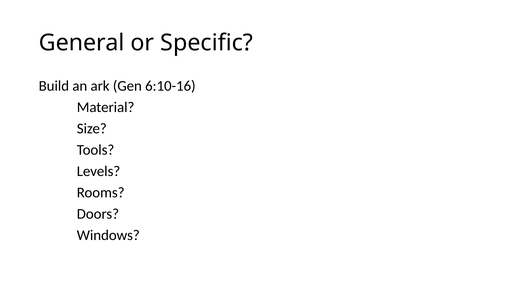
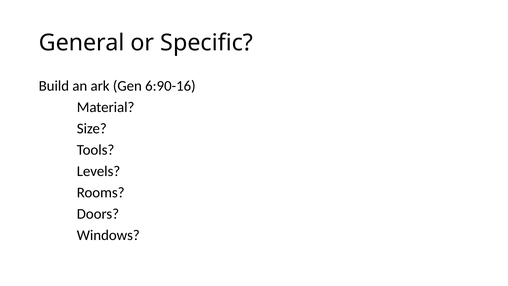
6:10-16: 6:10-16 -> 6:90-16 (170, 86)
